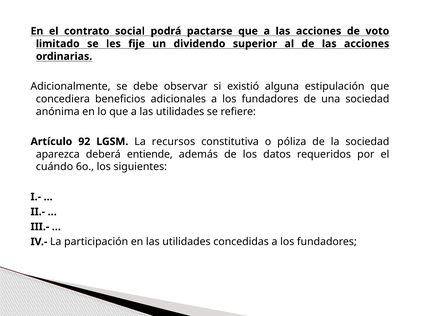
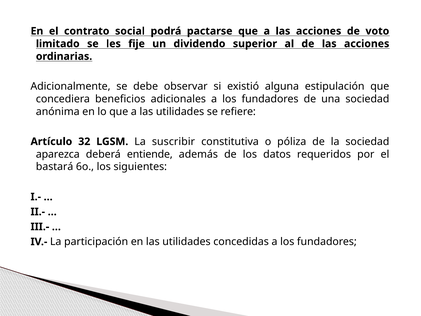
92: 92 -> 32 (84, 141)
recursos: recursos -> suscribir (173, 141)
cuándo: cuándo -> bastará (55, 167)
